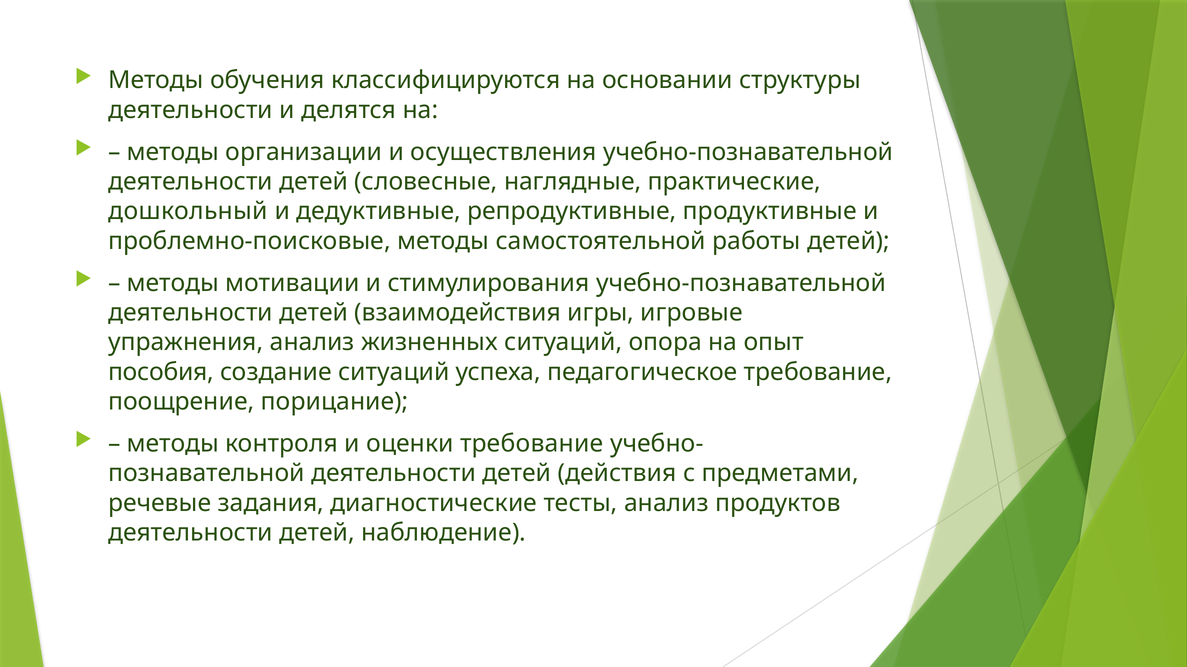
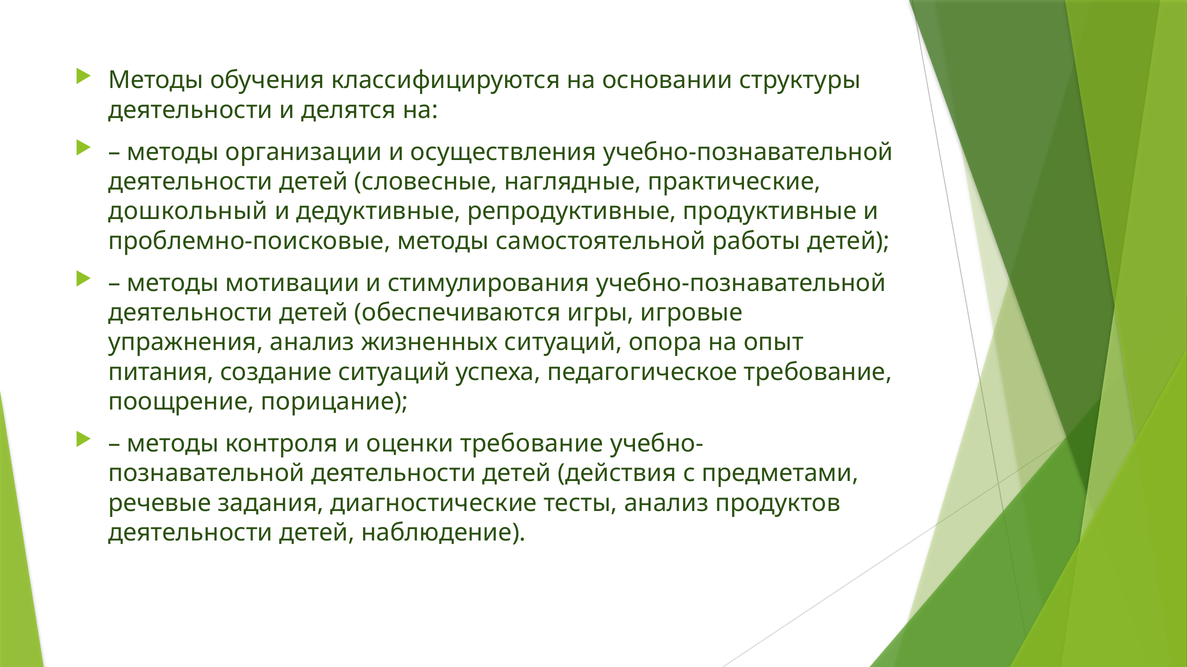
взаимодействия: взаимодействия -> обеспечиваются (458, 313)
пособия: пособия -> питания (161, 372)
